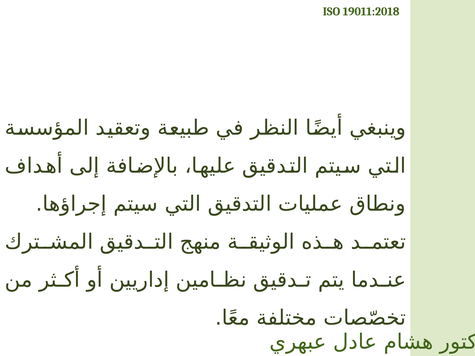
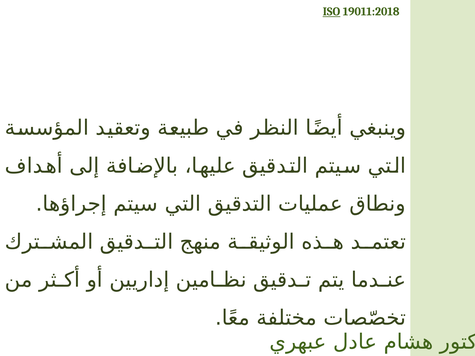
ISO underline: none -> present (331, 12)
